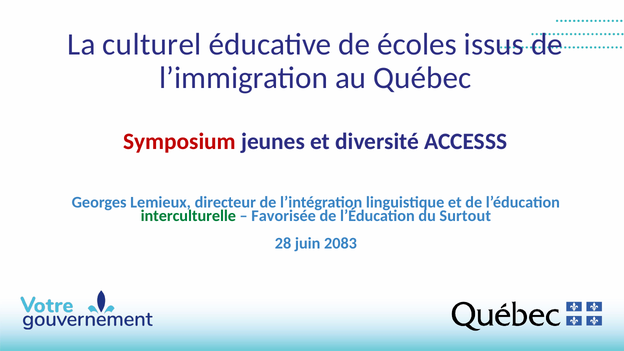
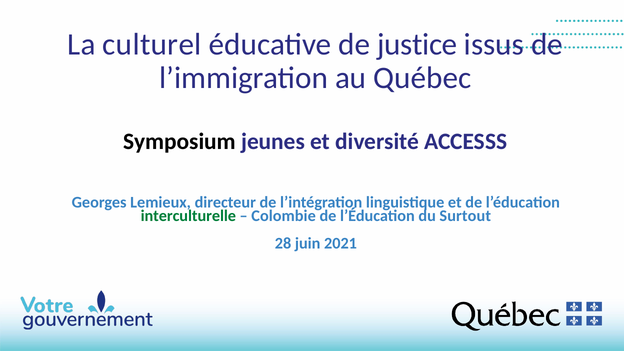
écoles: écoles -> justice (417, 44)
Symposium colour: red -> black (180, 141)
Favorisée: Favorisée -> Colombie (284, 216)
2083: 2083 -> 2021 (341, 243)
